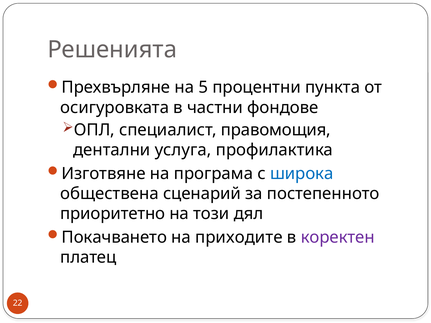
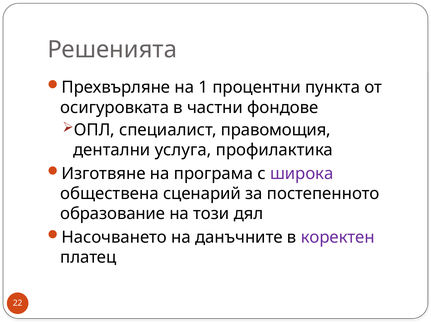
5: 5 -> 1 (203, 87)
широка colour: blue -> purple (302, 174)
приоритетно: приоритетно -> образование (113, 214)
Покачването: Покачването -> Насочването (114, 237)
приходите: приходите -> данъчните (239, 237)
